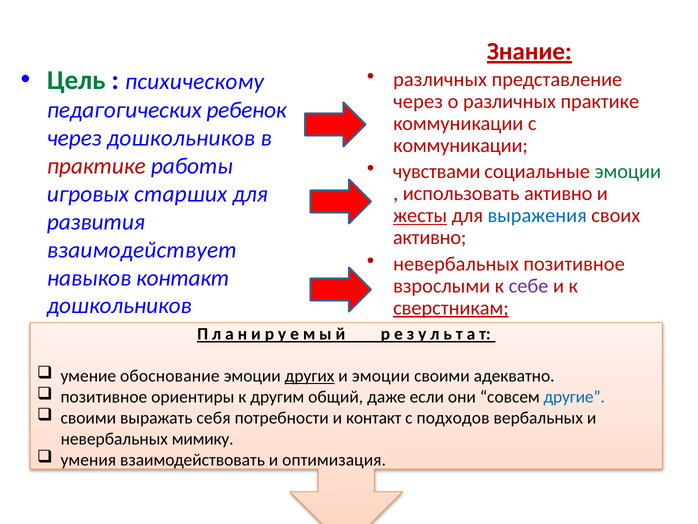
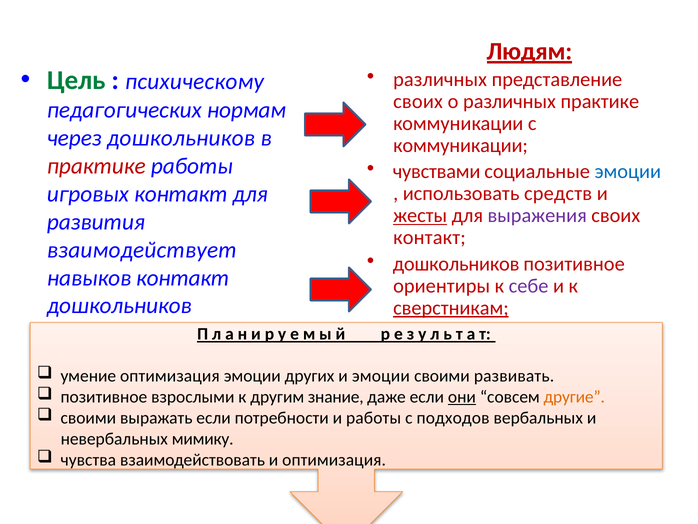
Знание: Знание -> Людям (529, 51)
через: через -> своих (418, 101)
ребенок: ребенок -> нормам (246, 110)
эмоции colour: green -> blue (628, 172)
игровых старших: старших -> контакт (181, 194)
использовать активно: активно -> средств (558, 194)
выражения colour: blue -> purple (537, 215)
активно: активно -> контакт (429, 237)
невербальных: невербальных -> дошкольников (456, 264)
взрослыми: взрослыми -> ориентиры (442, 286)
умение обоснование: обоснование -> оптимизация (170, 376)
других underline: present -> none (310, 376)
адекватно: адекватно -> развивать (514, 376)
ориентиры: ориентиры -> взрослыми (193, 397)
общий: общий -> знание (336, 397)
они underline: none -> present (462, 397)
другие colour: blue -> orange (574, 397)
выражать себя: себя -> если (214, 418)
и контакт: контакт -> работы (374, 418)
умения: умения -> чувства (88, 459)
